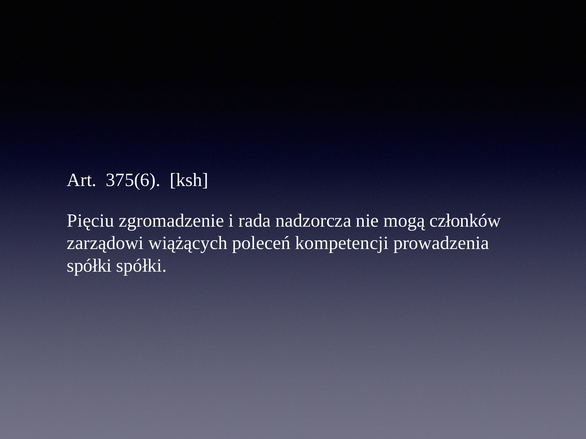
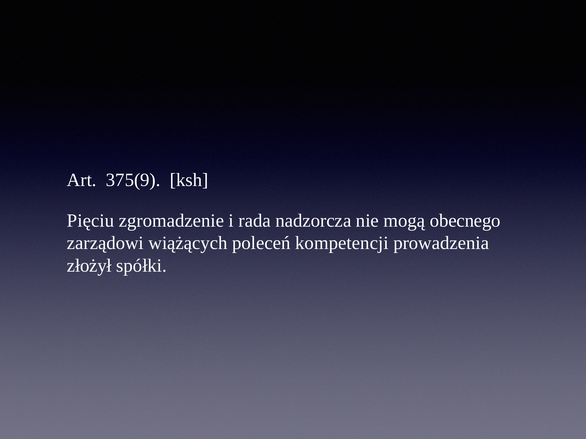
375(6: 375(6 -> 375(9 (133, 180)
członków: członków -> obecnego (465, 221)
spółki: spółki -> złożył (89, 266)
